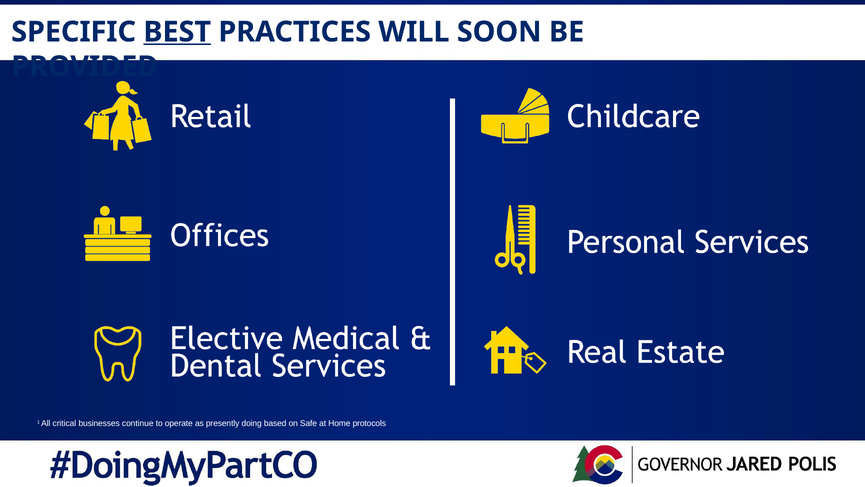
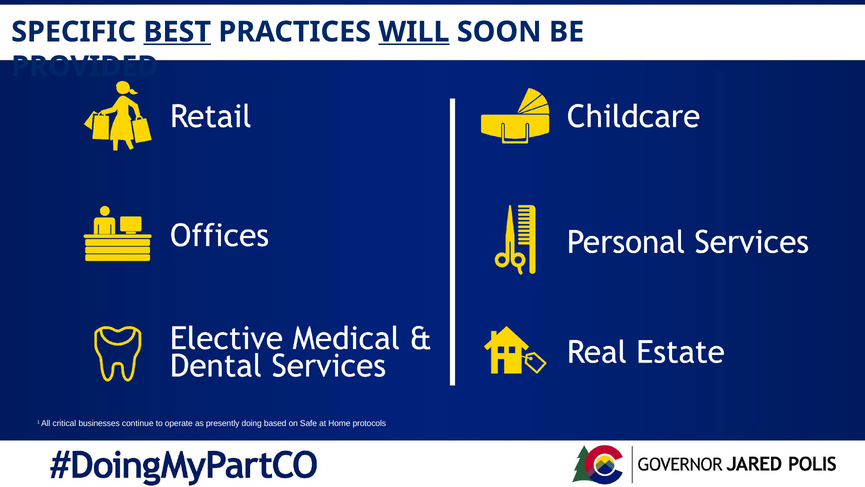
WILL underline: none -> present (414, 32)
